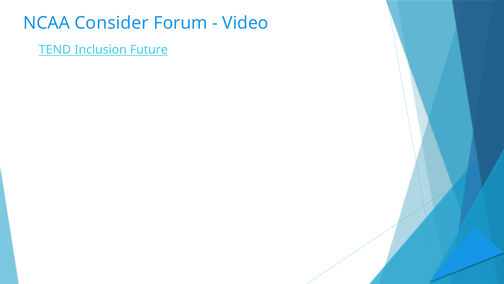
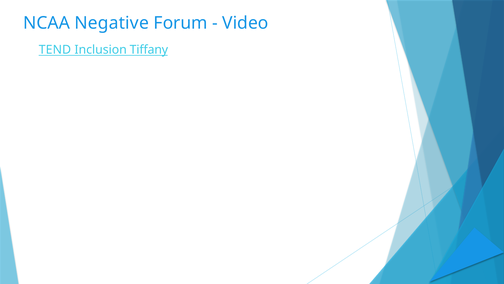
Consider: Consider -> Negative (112, 23)
Future: Future -> Tiffany (149, 50)
